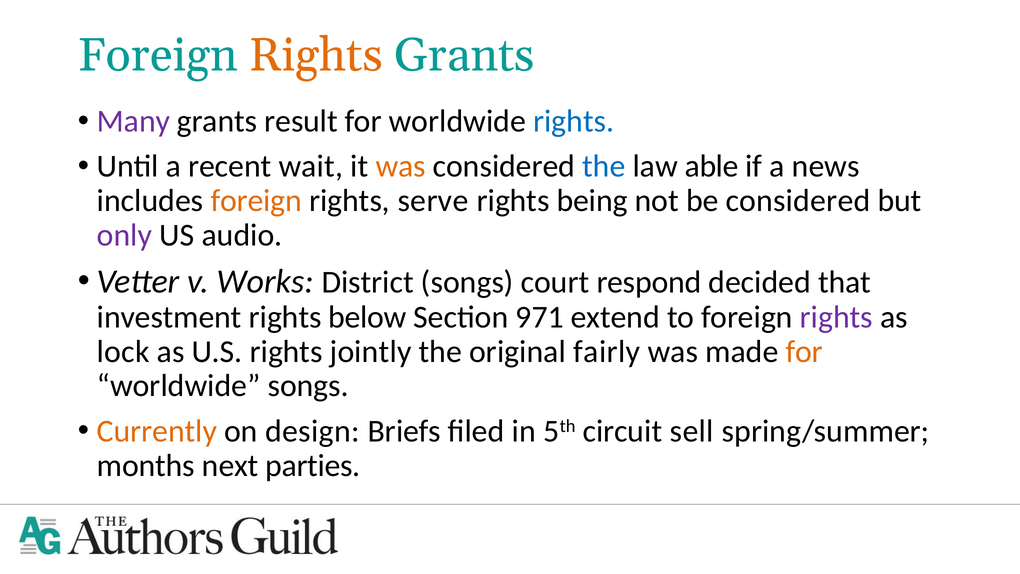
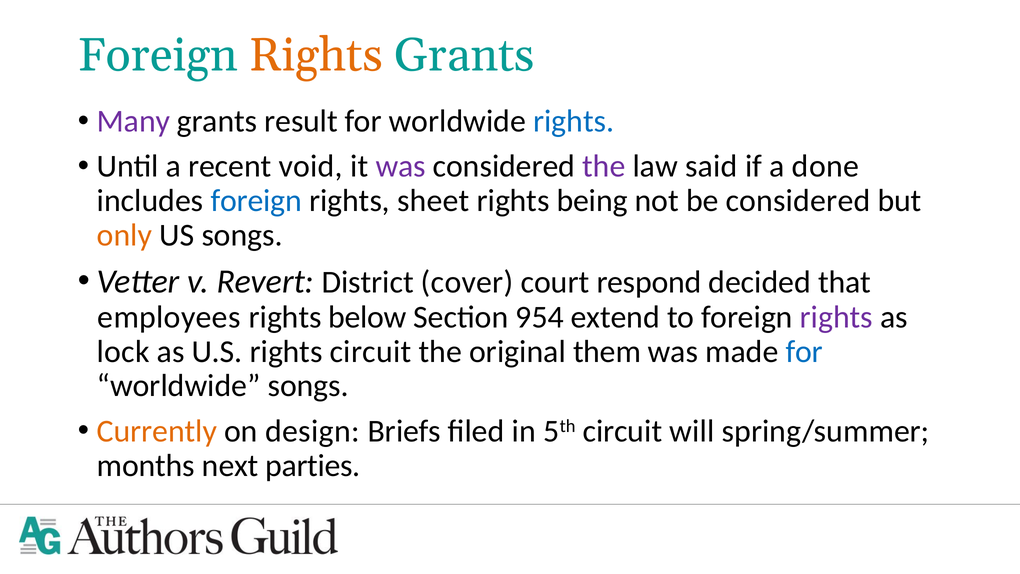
wait: wait -> void (311, 166)
was colour: orange -> purple (401, 166)
the colour: blue -> purple (604, 166)
able: able -> said (711, 166)
news: news -> done (826, 166)
foreign colour: orange -> blue (256, 201)
serve: serve -> sheet (433, 201)
only colour: purple -> orange (124, 235)
US audio: audio -> songs (242, 235)
Works: Works -> Revert (265, 281)
District songs: songs -> cover (467, 282)
investment: investment -> employees (169, 317)
971: 971 -> 954 (540, 317)
rights jointly: jointly -> circuit (371, 351)
fairly: fairly -> them (607, 351)
for colour: orange -> blue (804, 351)
sell: sell -> will (692, 431)
